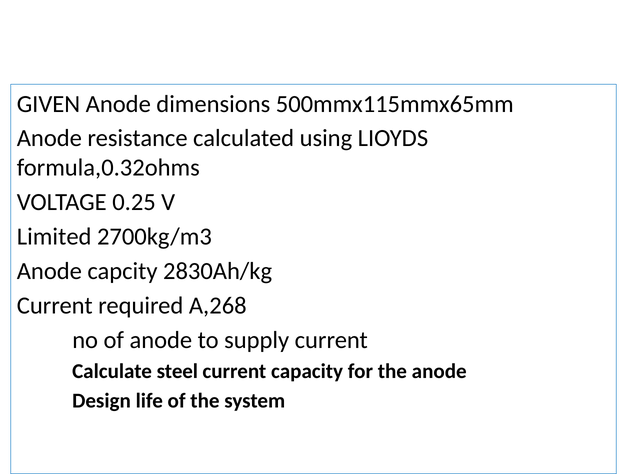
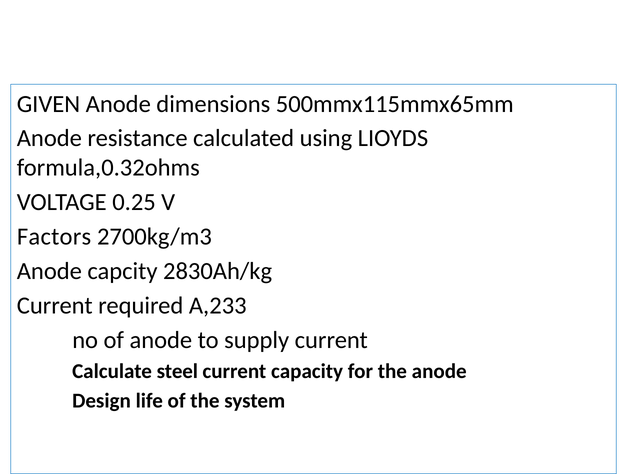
Limited: Limited -> Factors (54, 237)
A,268: A,268 -> A,233 (218, 306)
